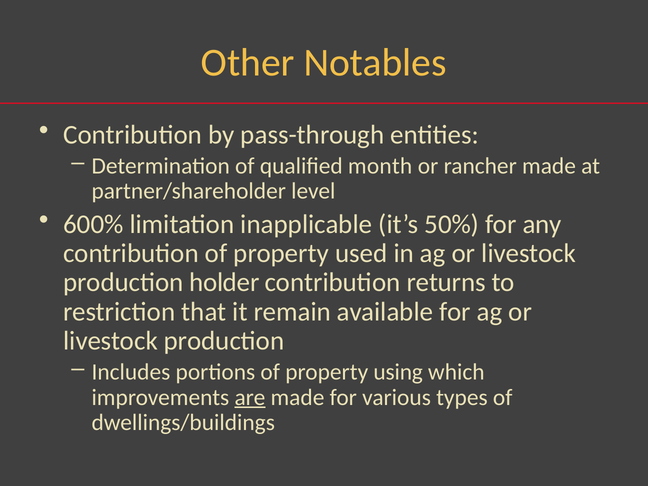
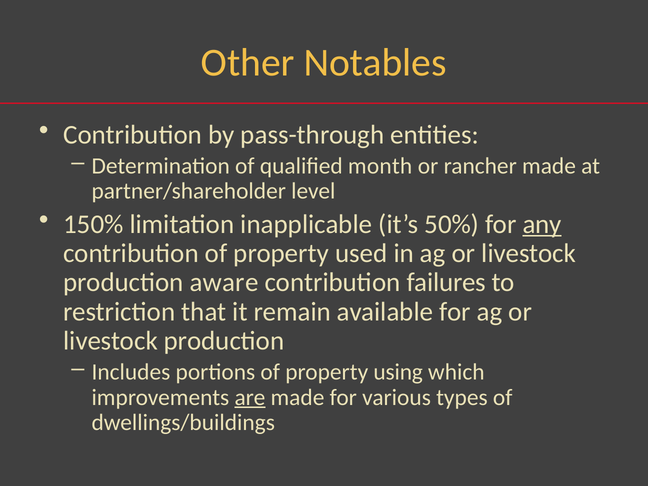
600%: 600% -> 150% (93, 224)
any underline: none -> present (542, 224)
holder: holder -> aware (224, 282)
returns: returns -> failures (446, 282)
